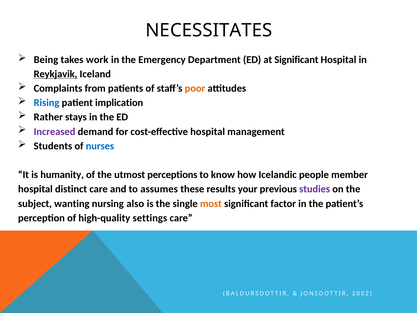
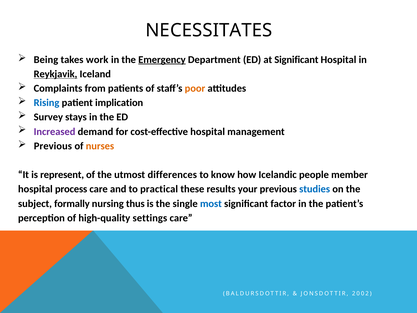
Emergency underline: none -> present (162, 60)
Rather: Rather -> Survey (48, 117)
Students: Students -> Previous (53, 146)
nurses colour: blue -> orange (100, 146)
humanity: humanity -> represent (62, 175)
perceptions: perceptions -> differences (172, 175)
distinct: distinct -> process (71, 189)
assumes: assumes -> practical (159, 189)
studies colour: purple -> blue (315, 189)
wanting: wanting -> formally (72, 203)
also: also -> thus (135, 203)
most colour: orange -> blue (211, 203)
